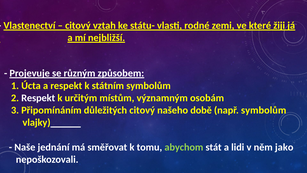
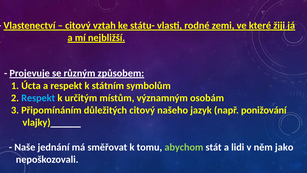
Respekt colour: white -> light blue (38, 98)
době: době -> jazyk (201, 110)
např symbolům: symbolům -> ponižování (264, 110)
